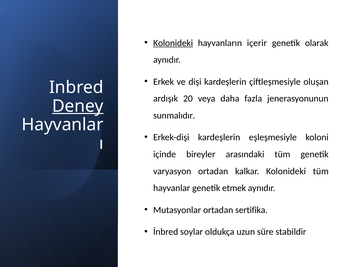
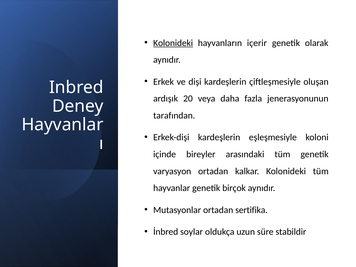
Deney underline: present -> none (78, 106)
sunmalıdır: sunmalıdır -> tarafından (174, 116)
etmek: etmek -> birçok (234, 188)
